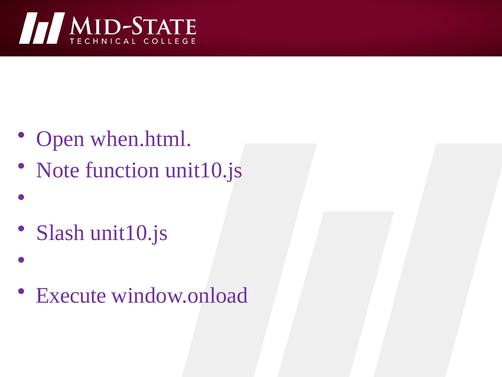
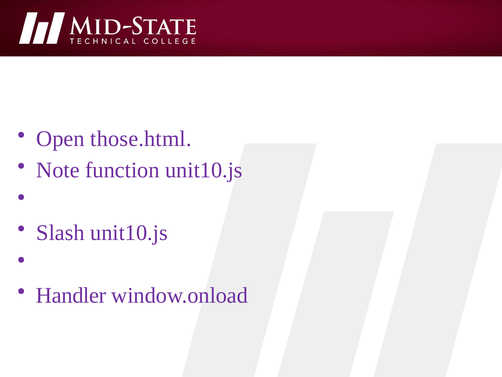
when.html: when.html -> those.html (141, 139)
Execute: Execute -> Handler (71, 295)
